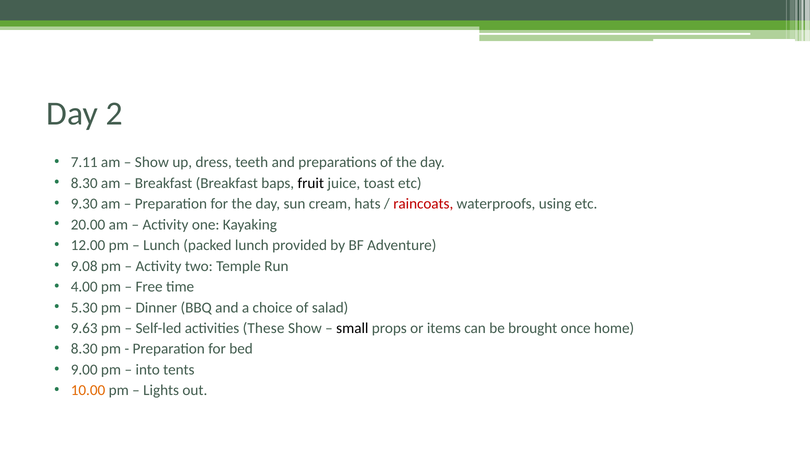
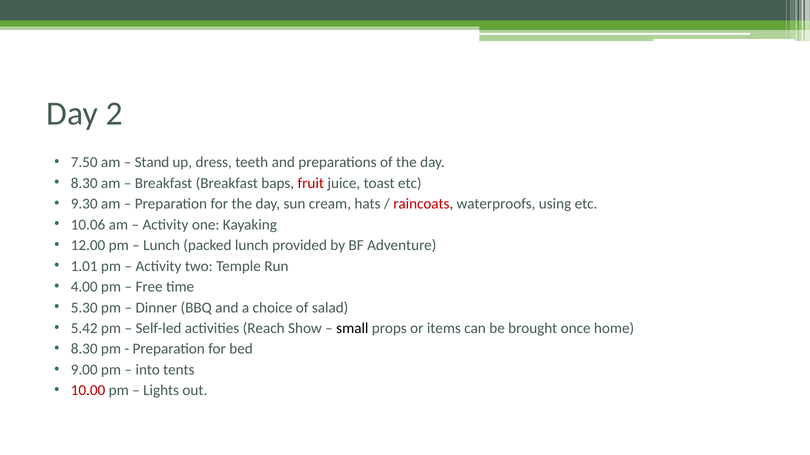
7.11: 7.11 -> 7.50 (84, 163)
Show: Show -> Stand (152, 163)
fruit colour: black -> red (311, 183)
20.00: 20.00 -> 10.06 (88, 225)
9.08: 9.08 -> 1.01 (84, 266)
9.63: 9.63 -> 5.42 (84, 329)
These: These -> Reach (264, 329)
10.00 colour: orange -> red (88, 391)
